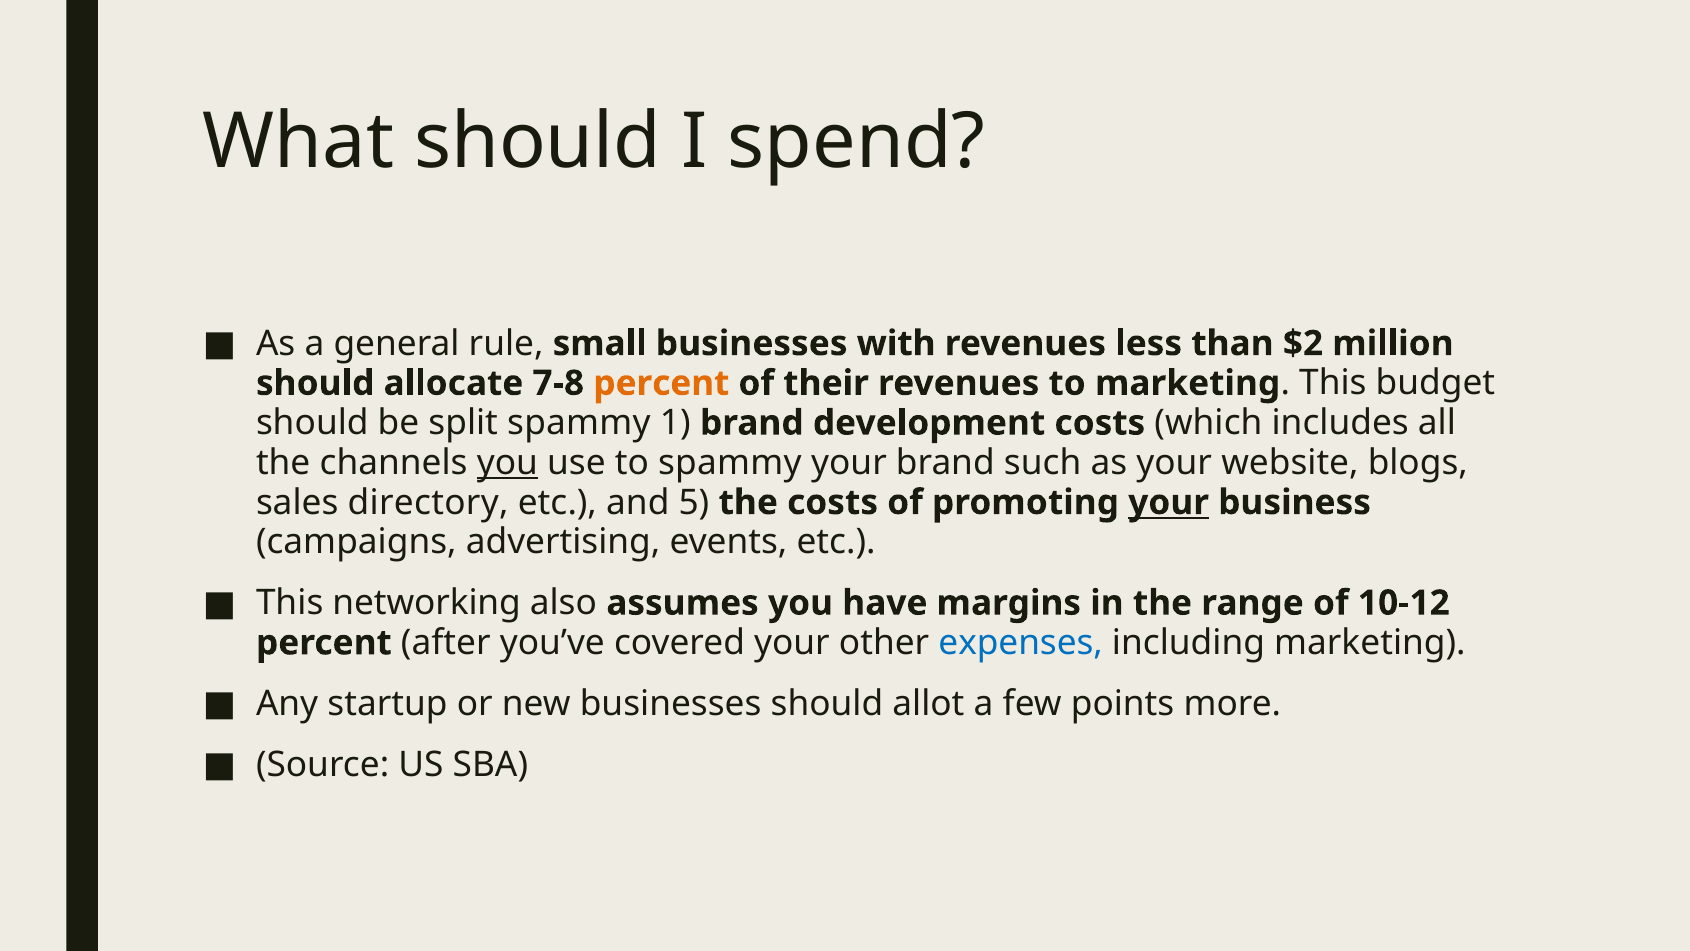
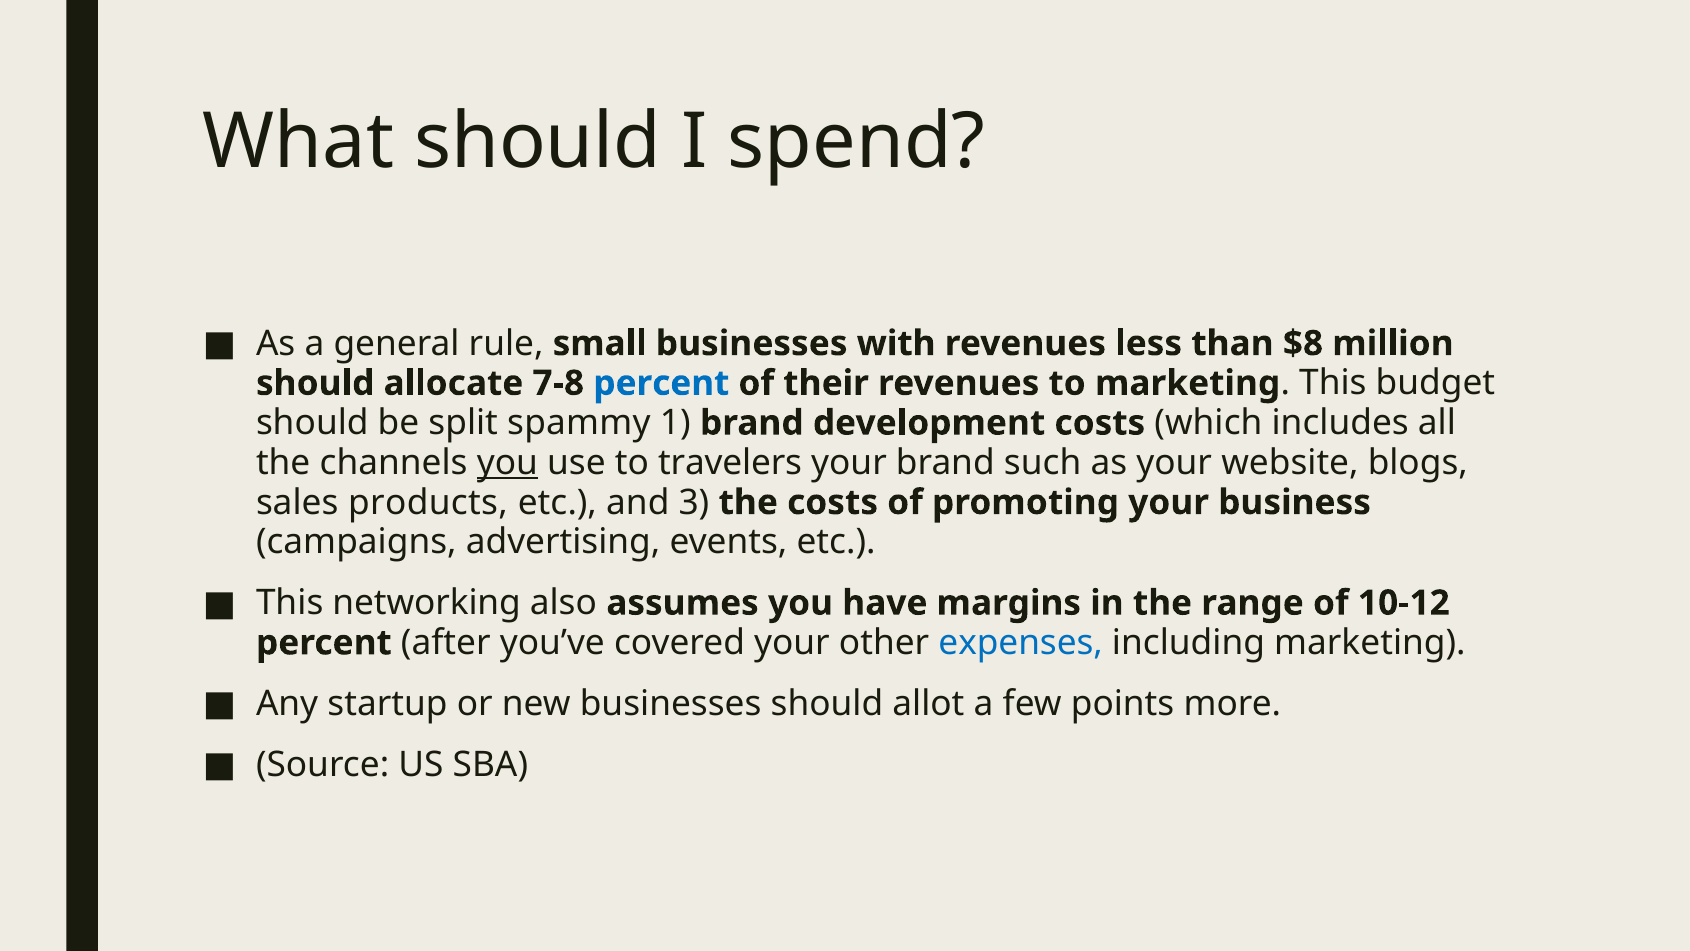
$2: $2 -> $8 (1303, 343)
percent colour: orange -> blue (661, 383)
to spammy: spammy -> travelers (730, 463)
directory: directory -> products (428, 502)
5: 5 -> 3 (694, 502)
your underline: present -> none (1169, 502)
